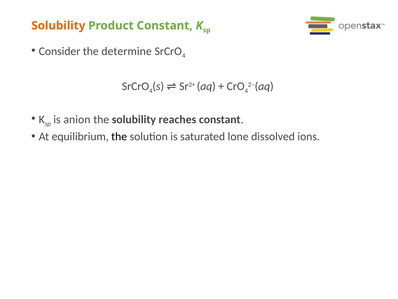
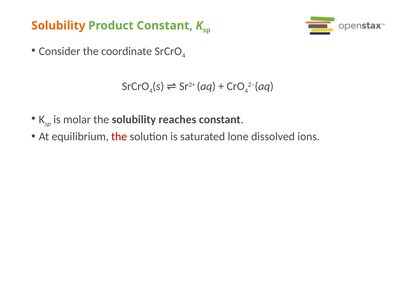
determine: determine -> coordinate (127, 51)
anion: anion -> molar (77, 119)
the colour: black -> red (119, 136)
